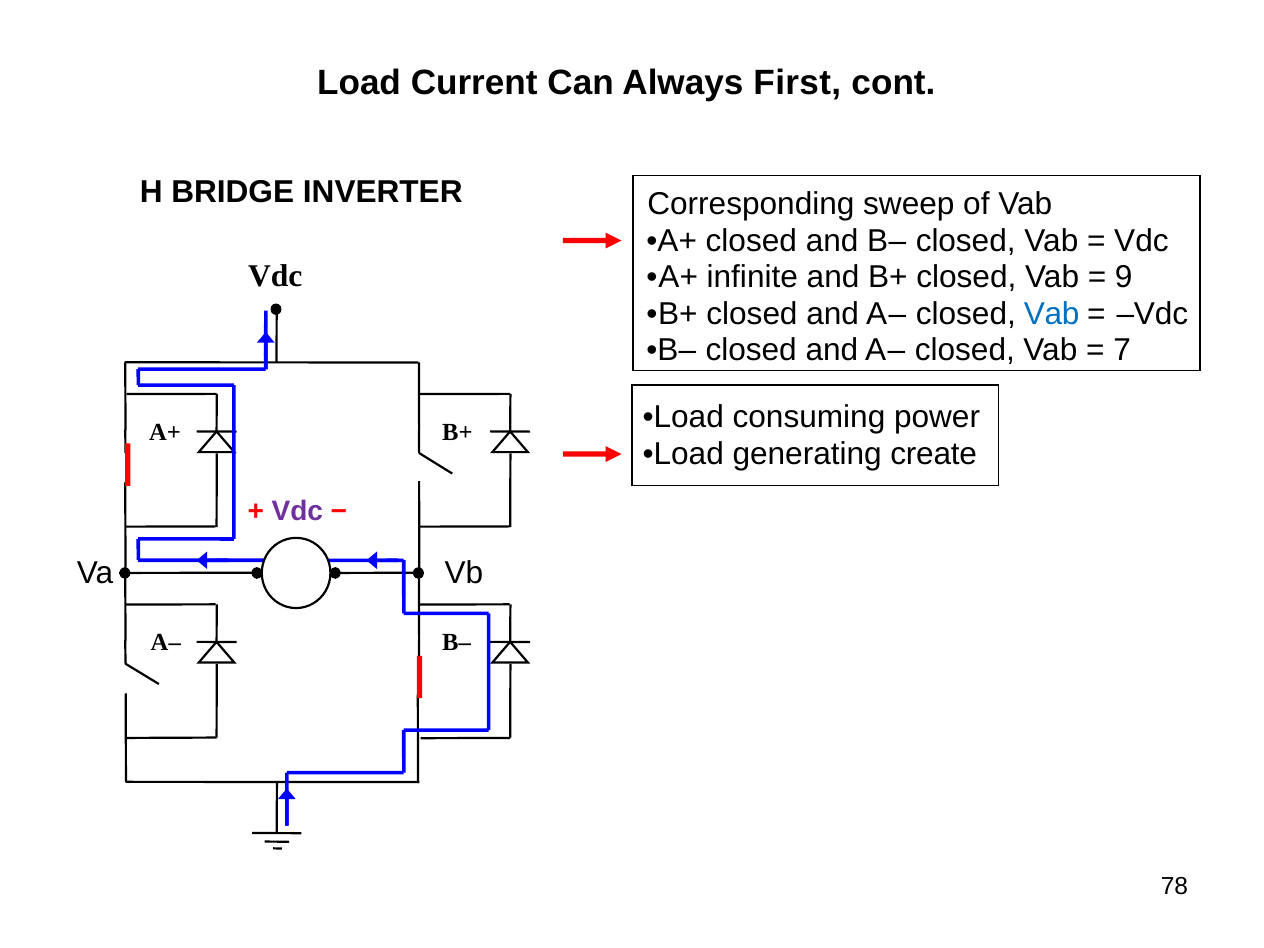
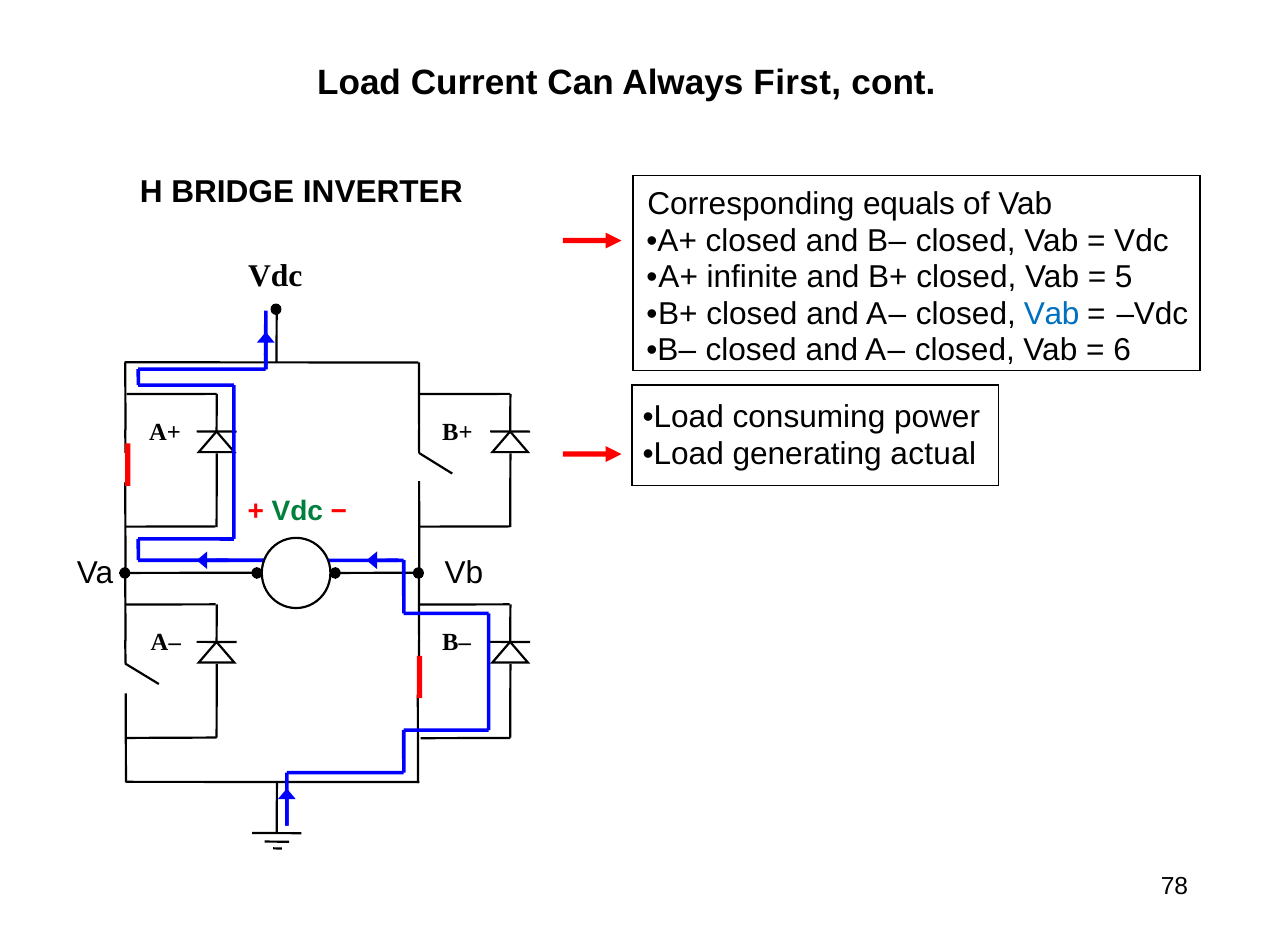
sweep: sweep -> equals (909, 204)
9: 9 -> 5 (1124, 277)
7: 7 -> 6 (1122, 350)
create: create -> actual (933, 454)
Vdc colour: purple -> green (297, 511)
